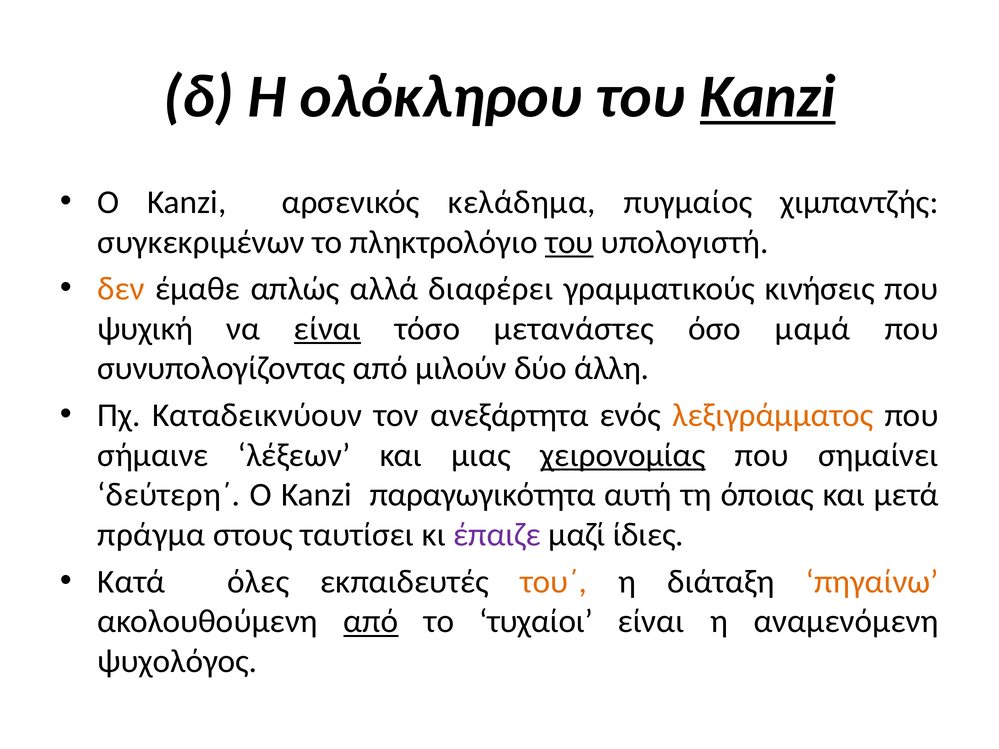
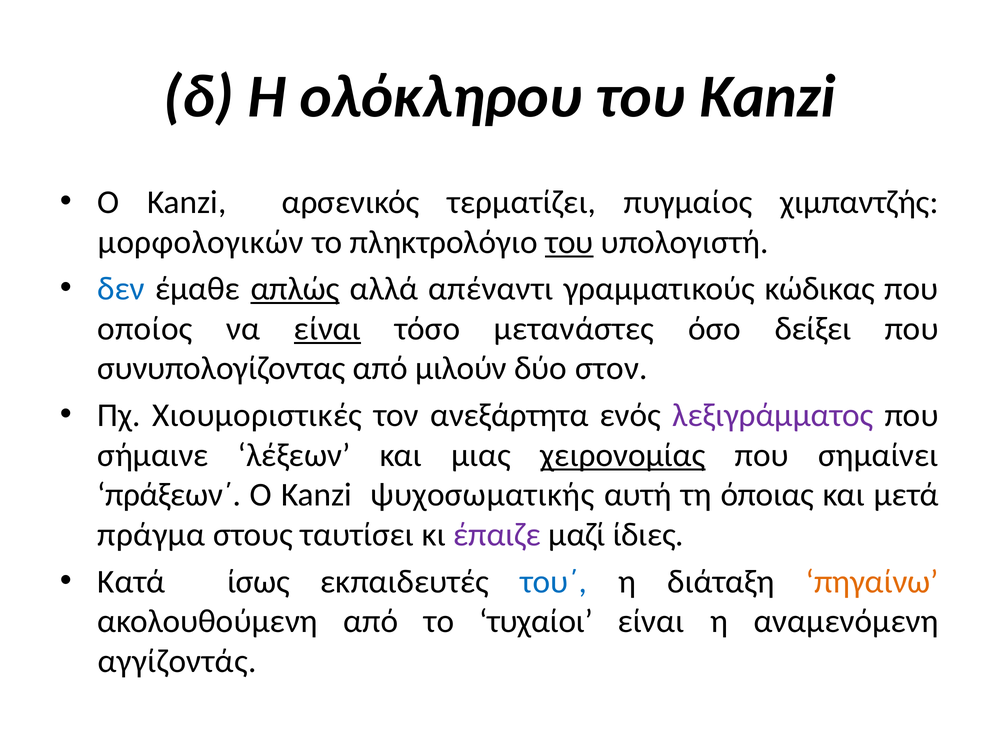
Kanzi underline: present -> none (768, 97)
κελάδημα: κελάδημα -> τερματίζει (522, 202)
συγκεκριμένων: συγκεκριμένων -> μορφολογικών (201, 242)
δεν colour: orange -> blue (121, 289)
απλώς underline: none -> present (295, 289)
διαφέρει: διαφέρει -> απέναντι (491, 289)
κινήσεις: κινήσεις -> κώδικας (820, 289)
ψυχική: ψυχική -> οποίος (145, 329)
μαμά: μαμά -> δείξει (813, 329)
άλλη: άλλη -> στον (611, 369)
Καταδεικνύουν: Καταδεικνύουν -> Χιουμοριστικές (257, 415)
λεξιγράμματος colour: orange -> purple (773, 415)
δεύτερη΄: δεύτερη΄ -> πράξεων΄ (169, 495)
παραγωγικότητα: παραγωγικότητα -> ψυχοσωματικής (482, 495)
όλες: όλες -> ίσως (258, 582)
του΄ colour: orange -> blue (554, 582)
από underline: present -> none (371, 622)
ψυχολόγος: ψυχολόγος -> αγγίζοντάς (177, 662)
